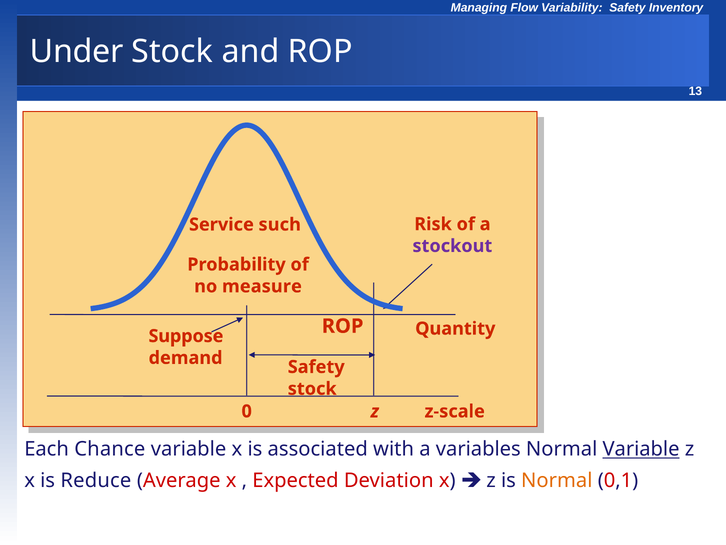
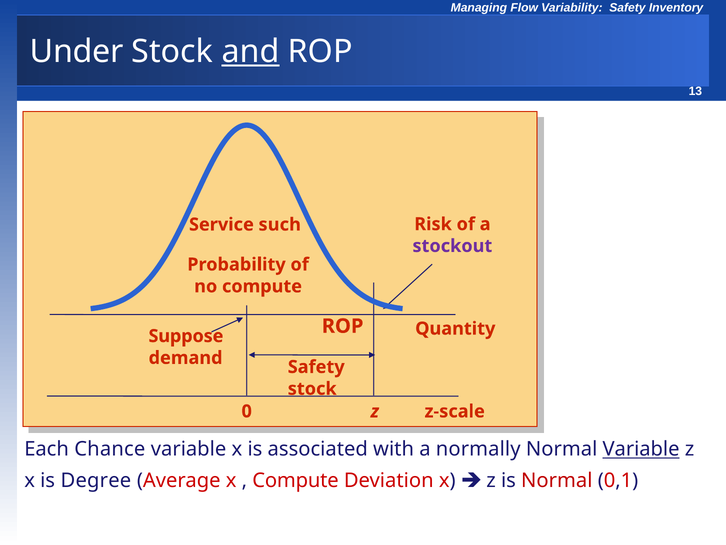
and underline: none -> present (251, 52)
no measure: measure -> compute (262, 286)
variables: variables -> normally (478, 449)
Reduce: Reduce -> Degree (96, 480)
Expected: Expected -> Compute (296, 480)
Normal colour: orange -> red (557, 480)
